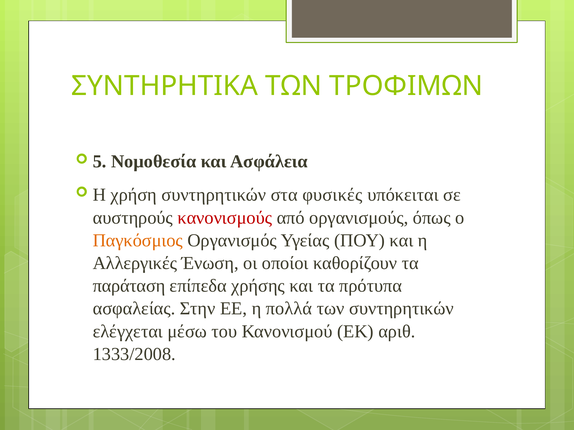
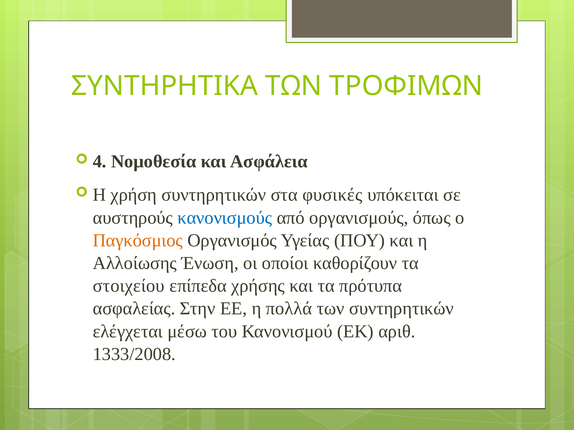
5: 5 -> 4 (100, 162)
κανονισμούς colour: red -> blue (225, 218)
Αλλεργικές: Αλλεργικές -> Αλλοίωσης (135, 263)
παράταση: παράταση -> στοιχείου (129, 286)
